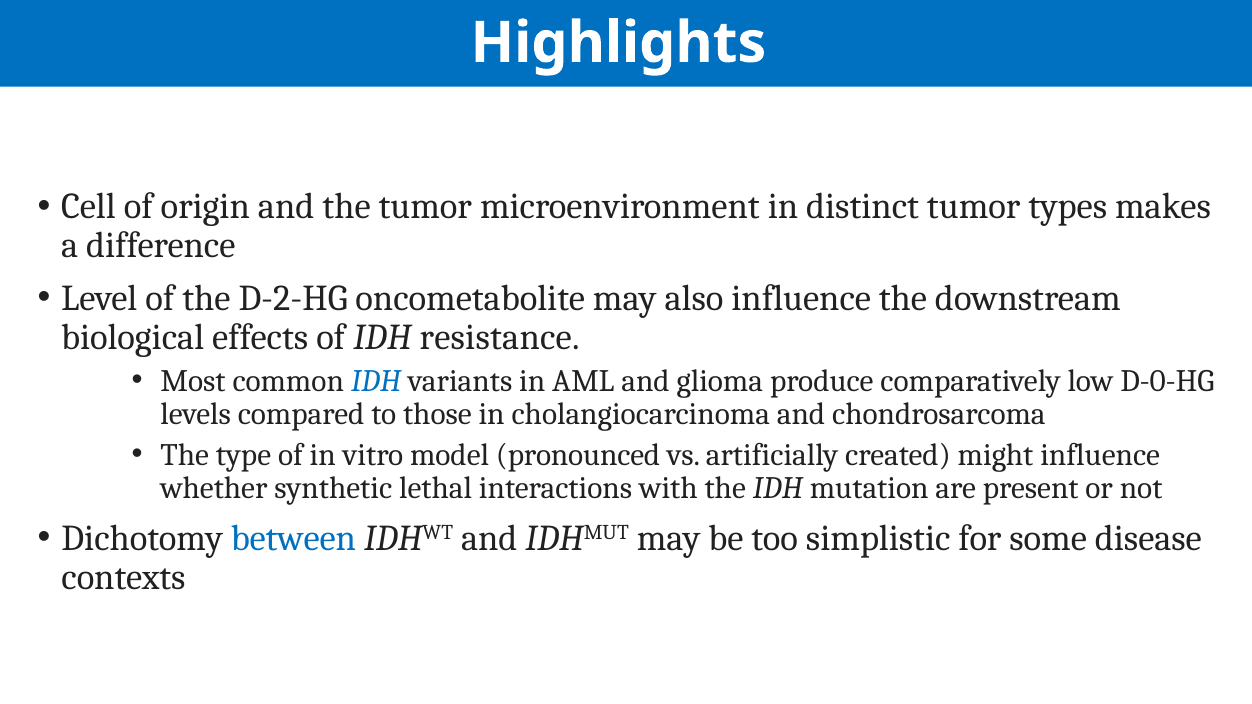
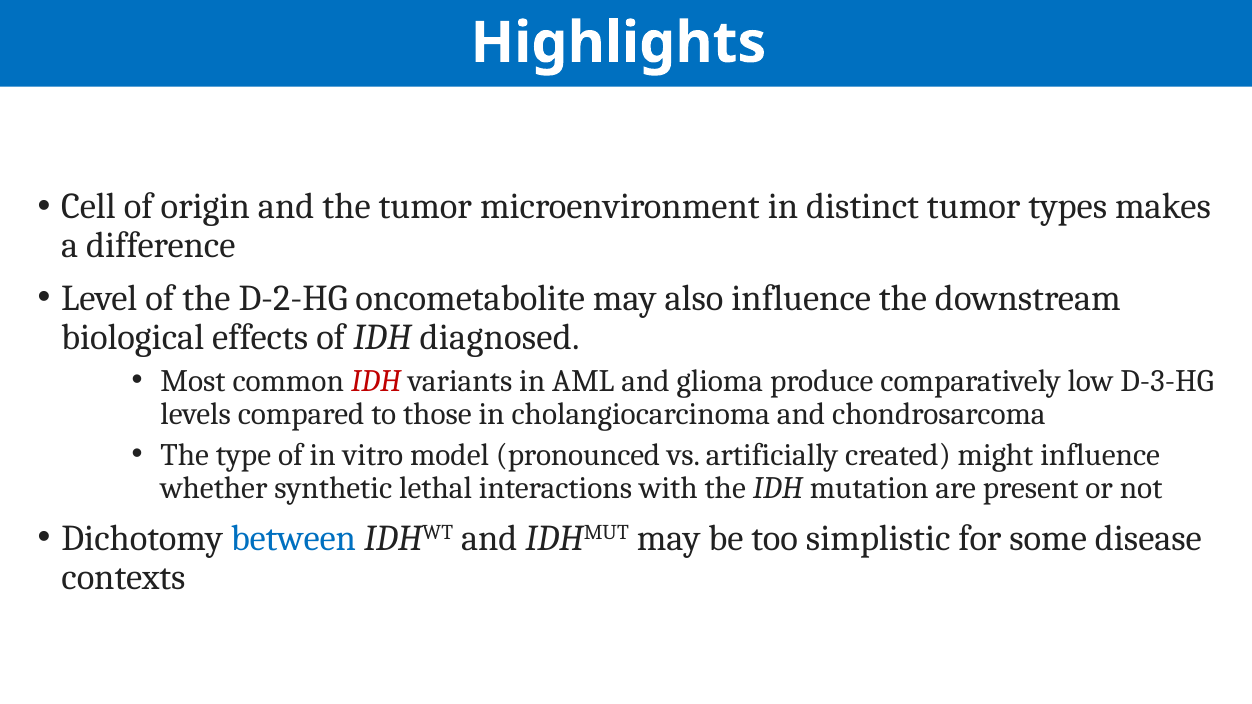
resistance: resistance -> diagnosed (500, 338)
IDH colour: blue -> red (376, 381)
D-0-HG: D-0-HG -> D-3-HG (1167, 381)
